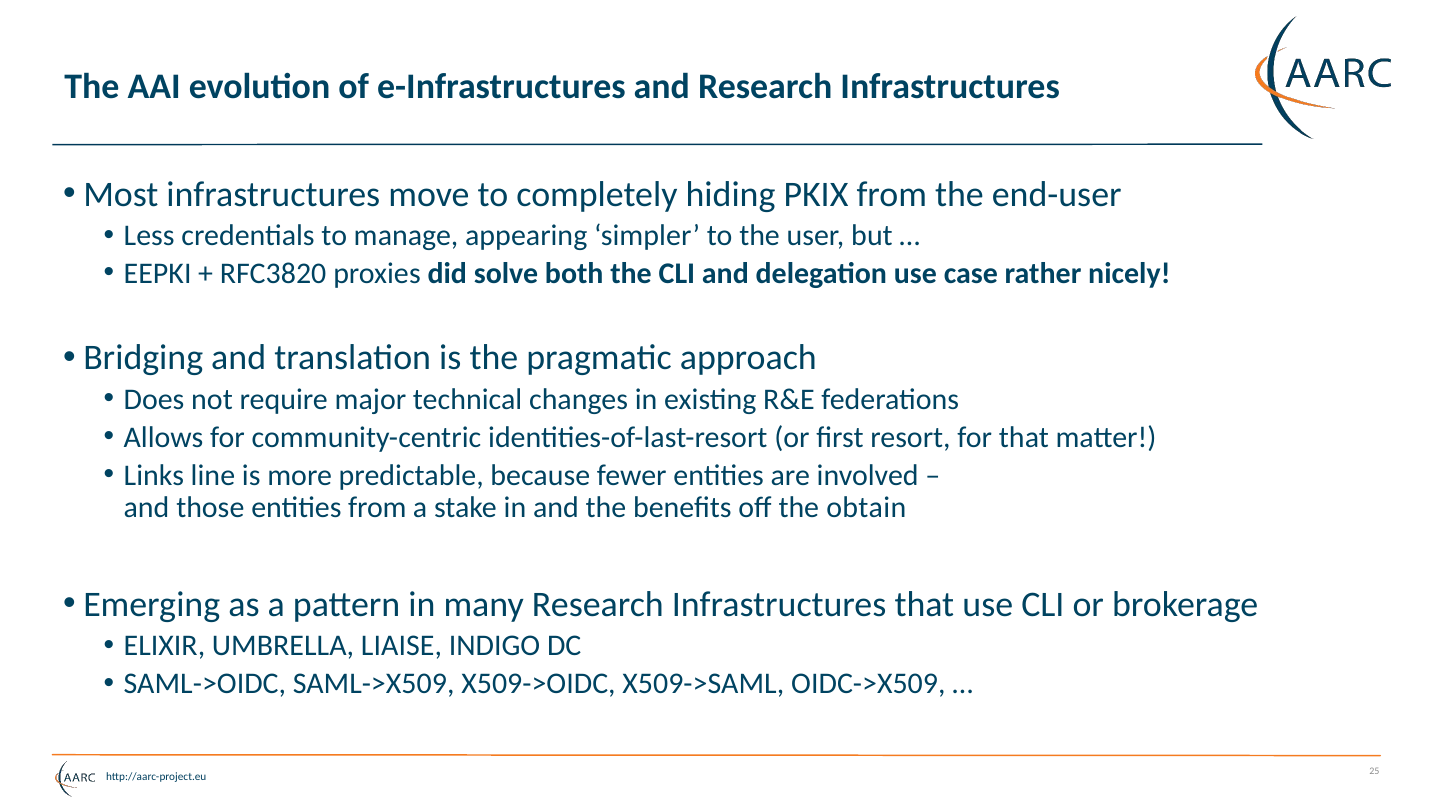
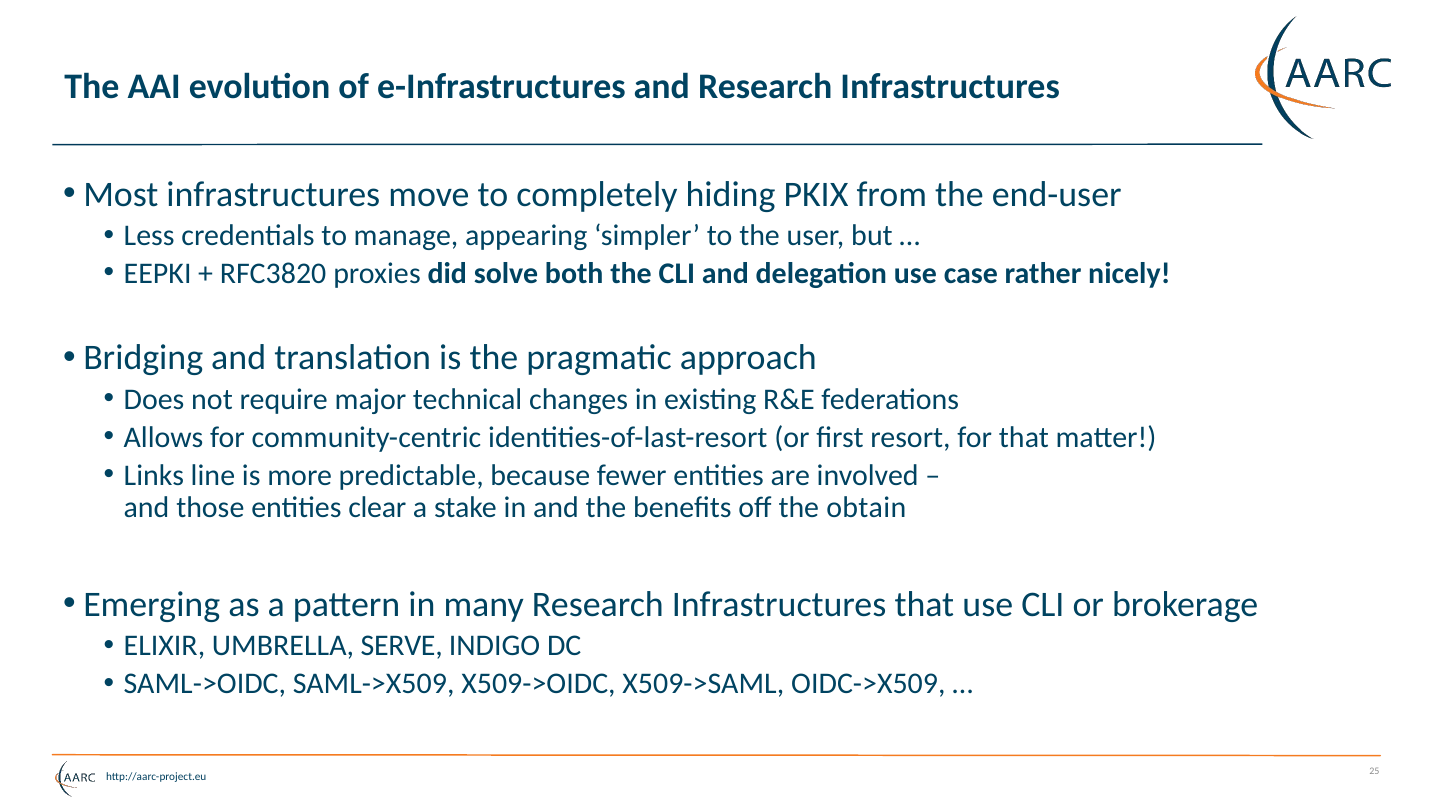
entities from: from -> clear (377, 507)
LIAISE: LIAISE -> SERVE (402, 645)
